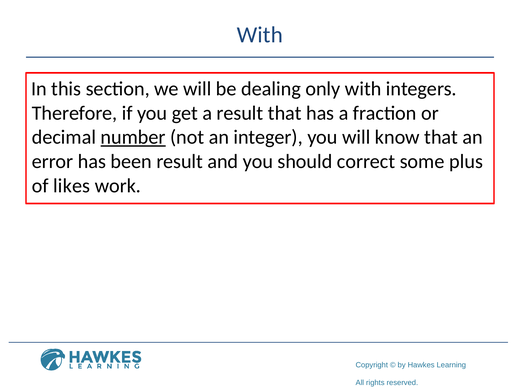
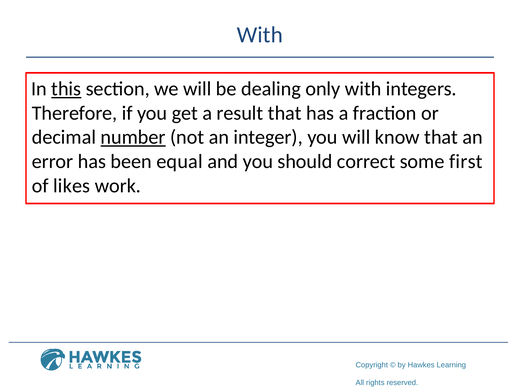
this underline: none -> present (66, 89)
been result: result -> equal (180, 162)
plus: plus -> first (466, 162)
